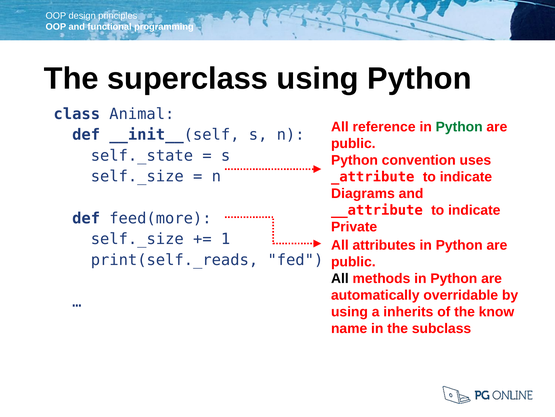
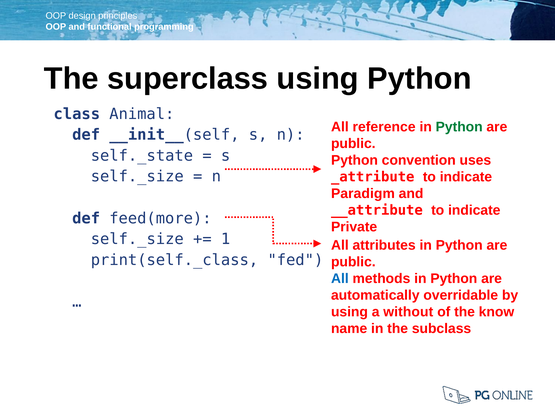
Diagrams: Diagrams -> Paradigm (363, 193)
print(self._reads: print(self._reads -> print(self._class (174, 259)
All colour: black -> blue (340, 278)
inherits: inherits -> without (408, 311)
